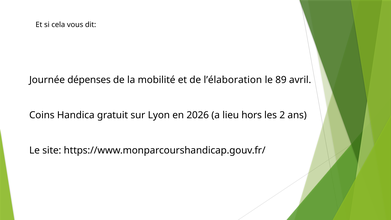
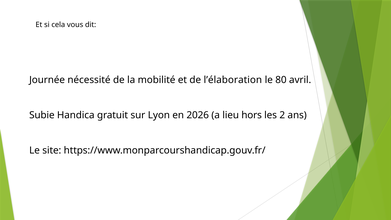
dépenses: dépenses -> nécessité (89, 80)
89: 89 -> 80 (281, 80)
Coins: Coins -> Subie (42, 115)
